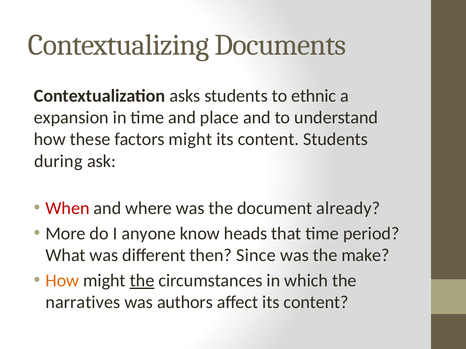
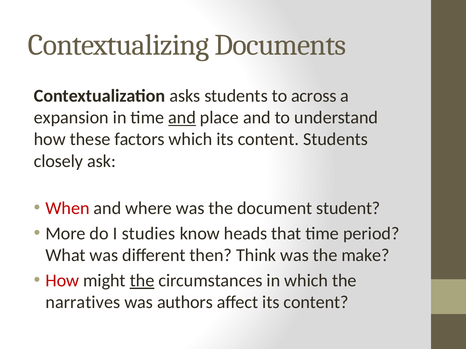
ethnic: ethnic -> across (314, 96)
and underline: none -> present (182, 118)
factors might: might -> which (190, 140)
during: during -> closely (58, 161)
already: already -> student (348, 208)
anyone: anyone -> studies (148, 234)
Since: Since -> Think (256, 256)
How colour: orange -> red (62, 281)
